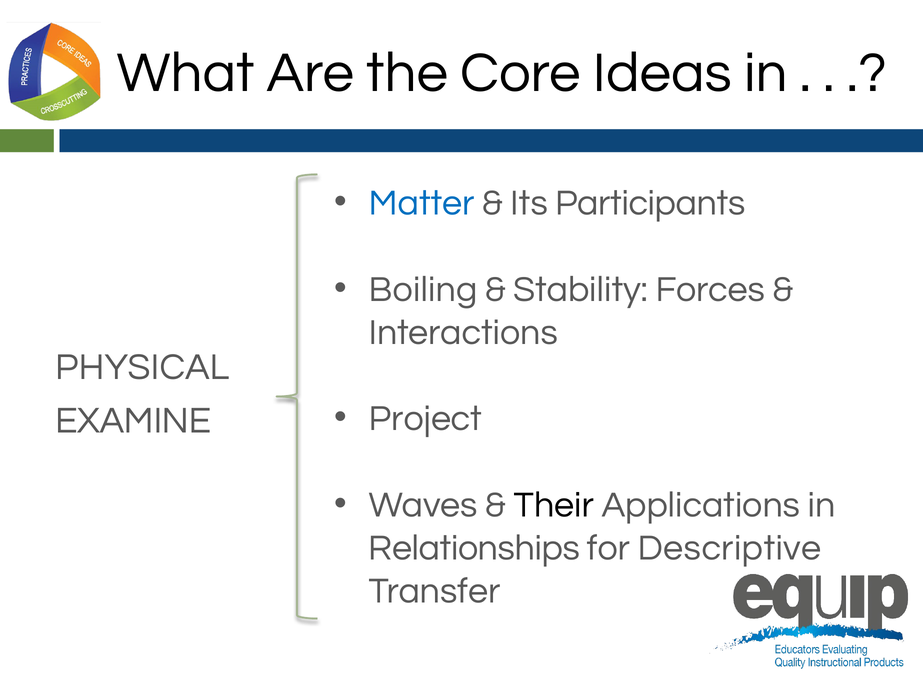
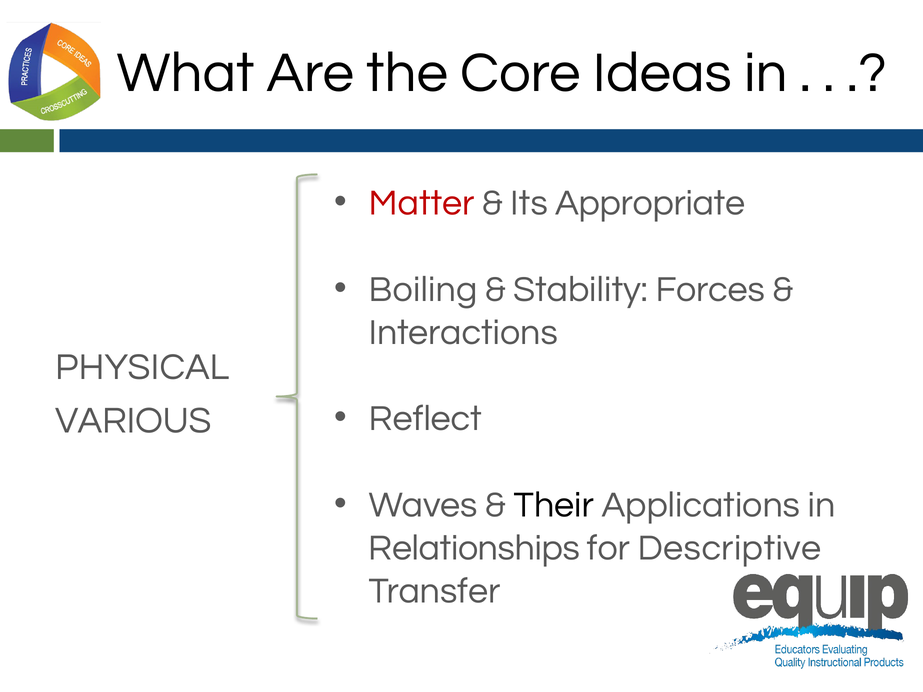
Matter colour: blue -> red (422, 203)
Participants: Participants -> Appropriate (650, 203)
Project: Project -> Reflect (425, 419)
EXAMINE: EXAMINE -> VARIOUS (133, 421)
